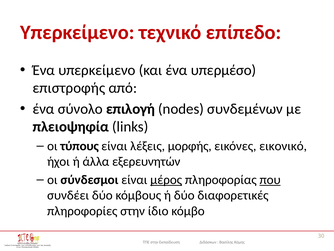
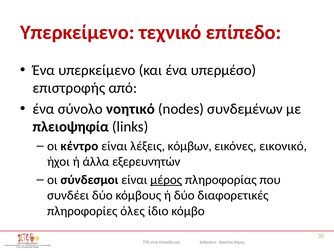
επιλογή: επιλογή -> νοητικό (130, 109)
τύπους: τύπους -> κέντρο (79, 146)
μορφής: μορφής -> κόμβων (190, 146)
που underline: present -> none (270, 179)
πληροφορίες στην: στην -> όλες (133, 211)
